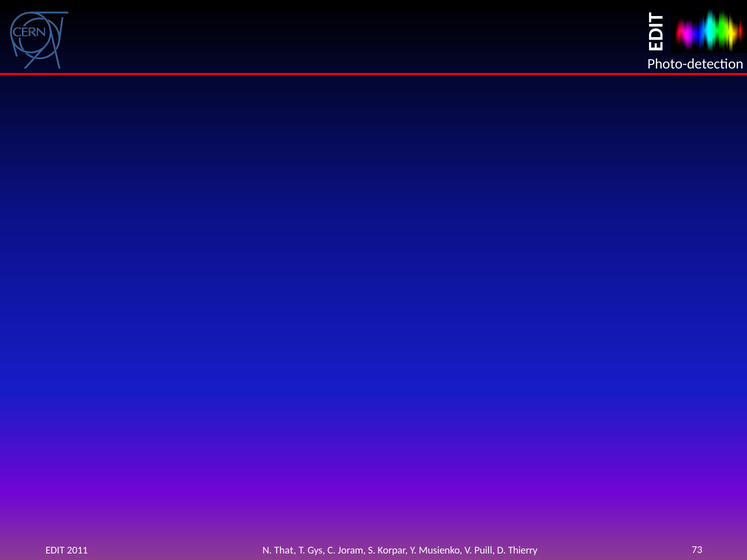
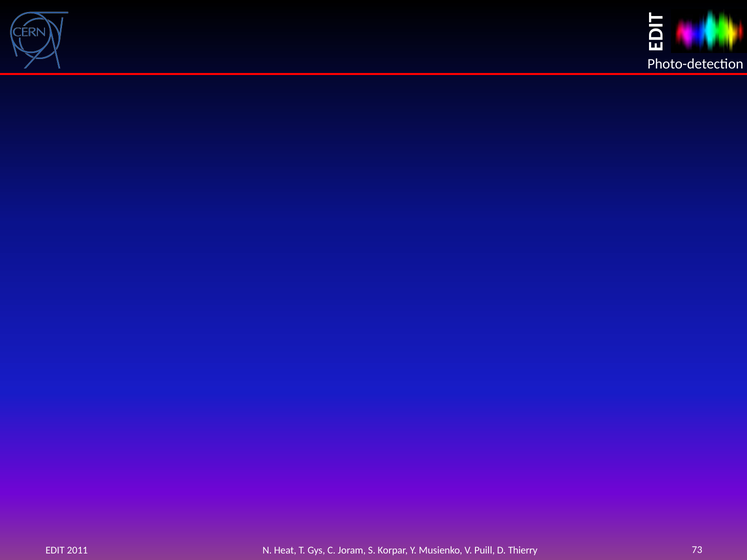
That: That -> Heat (285, 551)
